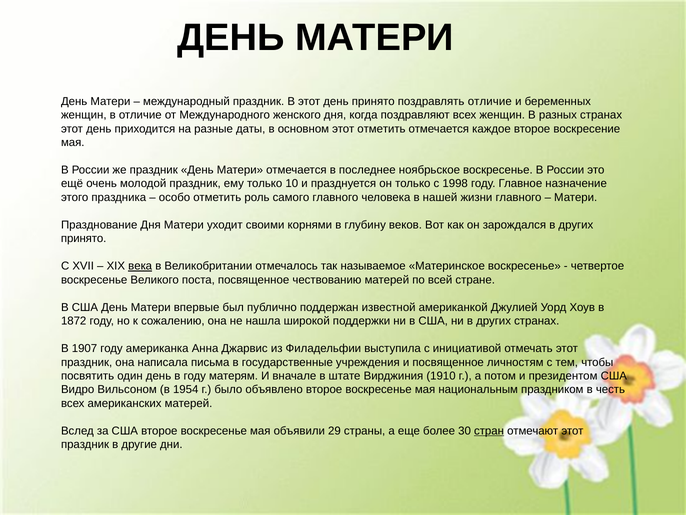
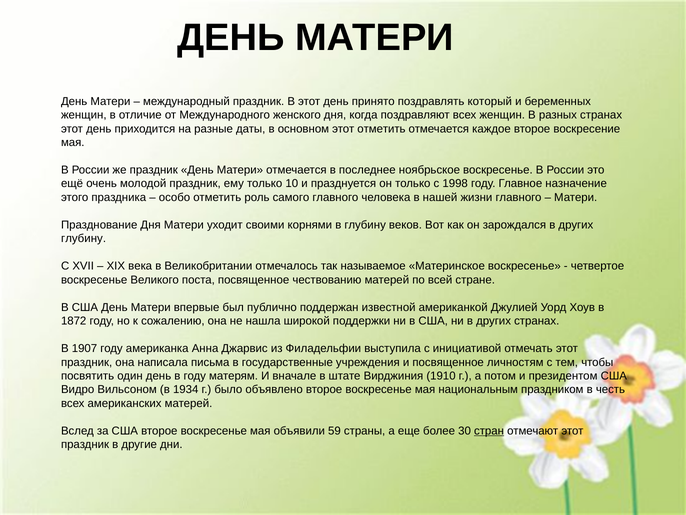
поздравлять отличие: отличие -> который (490, 101)
принято: принято -> глубину (84, 238)
века underline: present -> none (140, 266)
1954: 1954 -> 1934 (186, 389)
29: 29 -> 59 (334, 430)
